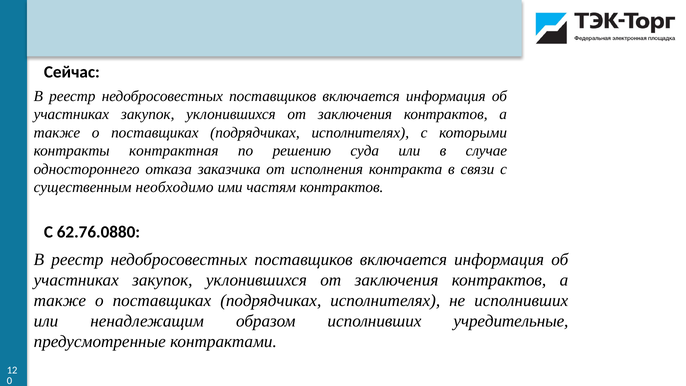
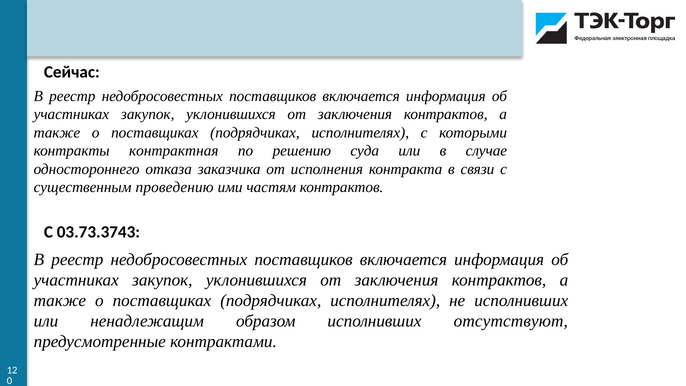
необходимо: необходимо -> проведению (175, 187)
62.76.0880: 62.76.0880 -> 03.73.3743 (98, 232)
учредительные: учредительные -> отсутствуют (511, 321)
